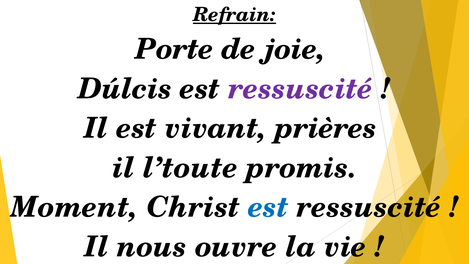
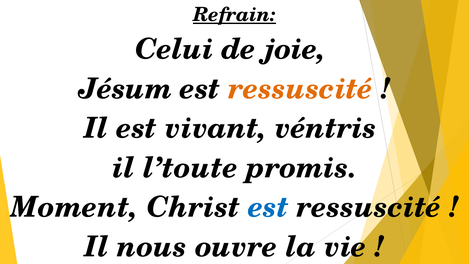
Porte: Porte -> Celui (174, 49)
Dúlcis: Dúlcis -> Jésum (125, 89)
ressuscité colour: purple -> orange (300, 89)
prières: prières -> véntris (326, 128)
